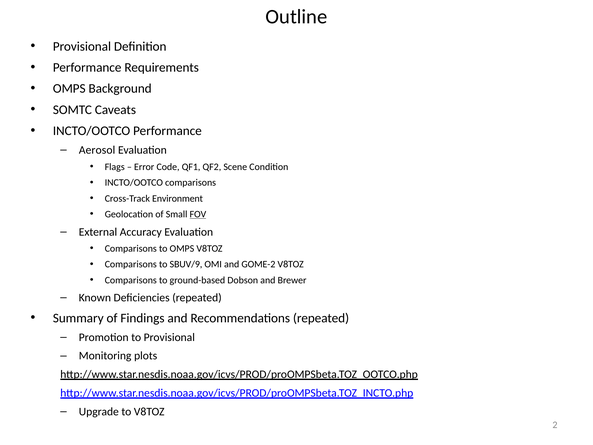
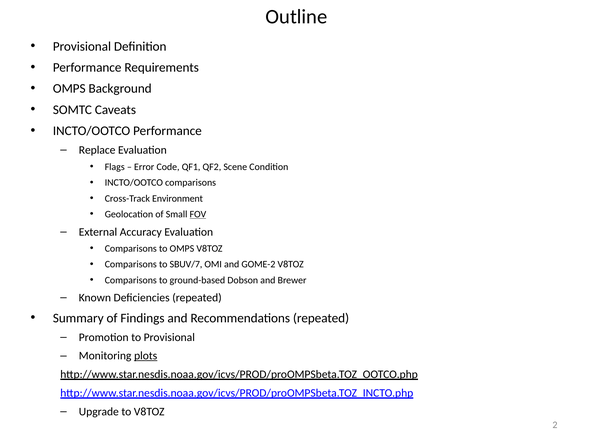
Aerosol: Aerosol -> Replace (97, 150)
SBUV/9: SBUV/9 -> SBUV/7 (186, 264)
plots underline: none -> present (146, 356)
